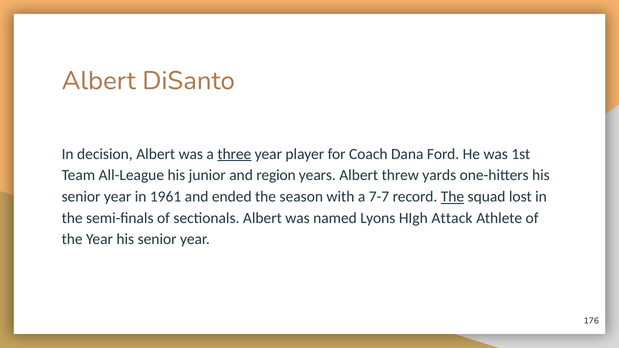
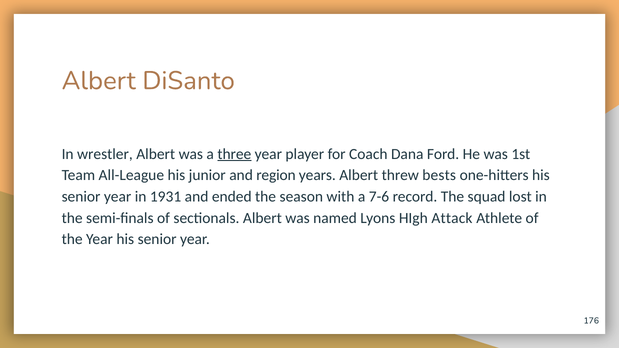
decision: decision -> wrestler (105, 154)
yards: yards -> bests (439, 175)
1961: 1961 -> 1931 (166, 197)
7-7: 7-7 -> 7-6 (379, 197)
The underline: present -> none (452, 197)
